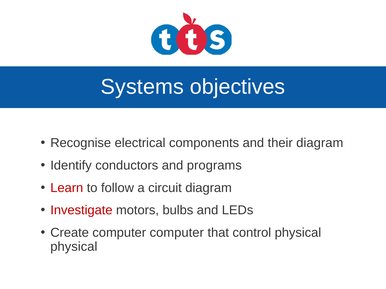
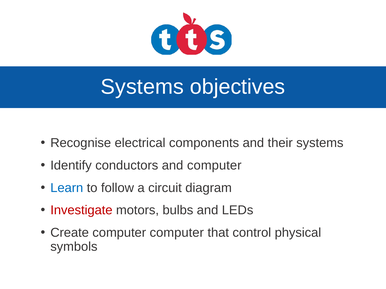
their diagram: diagram -> systems (320, 143)
and programs: programs -> computer (214, 166)
Learn colour: red -> blue (67, 188)
physical: physical -> symbols (74, 247)
